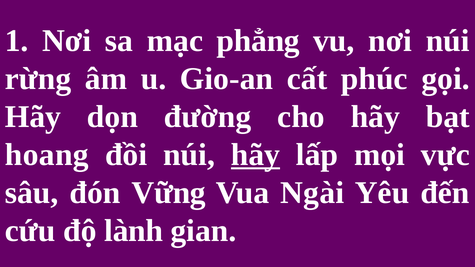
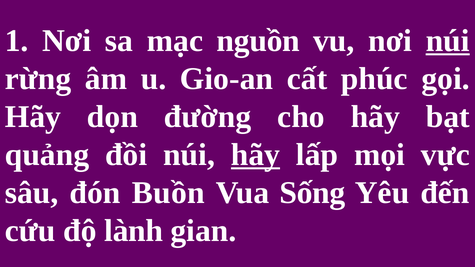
phẳng: phẳng -> nguồn (258, 41)
núi underline: none -> present (448, 41)
hoang: hoang -> quảng (47, 155)
Vững: Vững -> Buồn (168, 193)
Ngài: Ngài -> Sống (312, 193)
